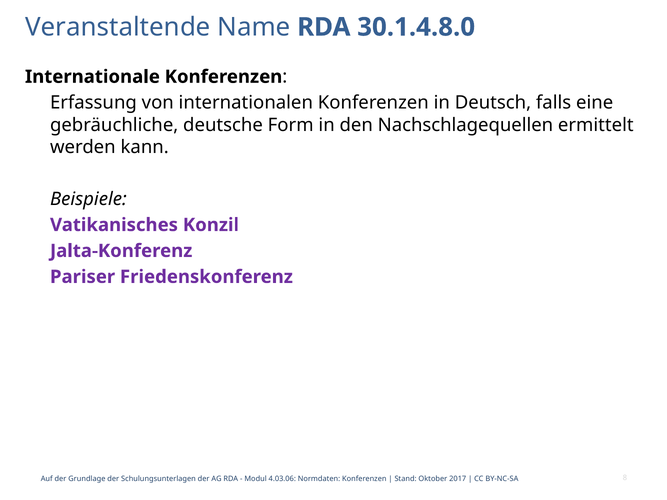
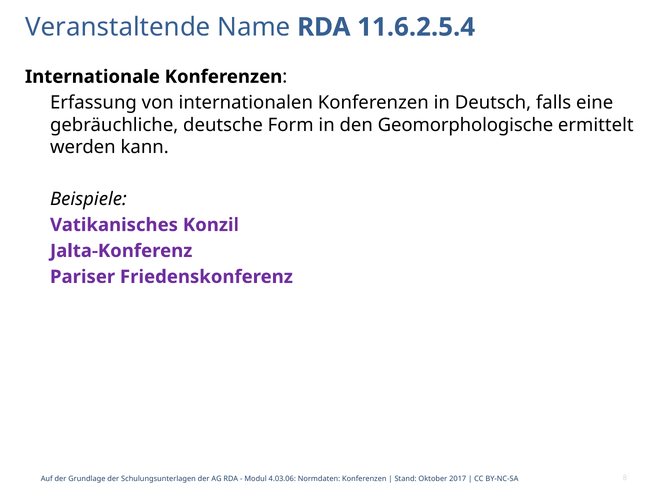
30.1.4.8.0: 30.1.4.8.0 -> 11.6.2.5.4 (416, 27)
Nachschlagequellen: Nachschlagequellen -> Geomorphologische (465, 125)
